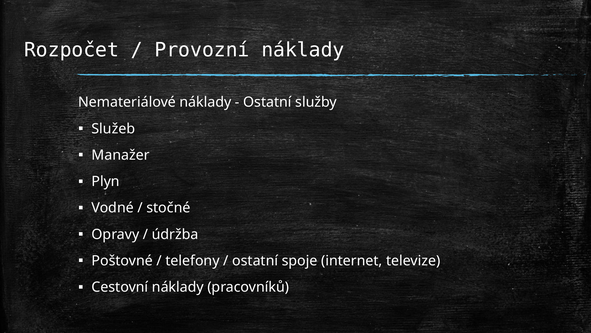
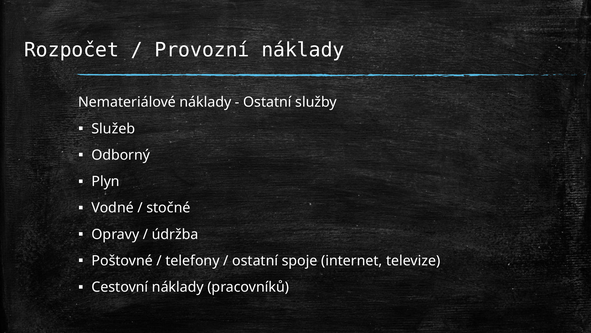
Manažer: Manažer -> Odborný (121, 155)
